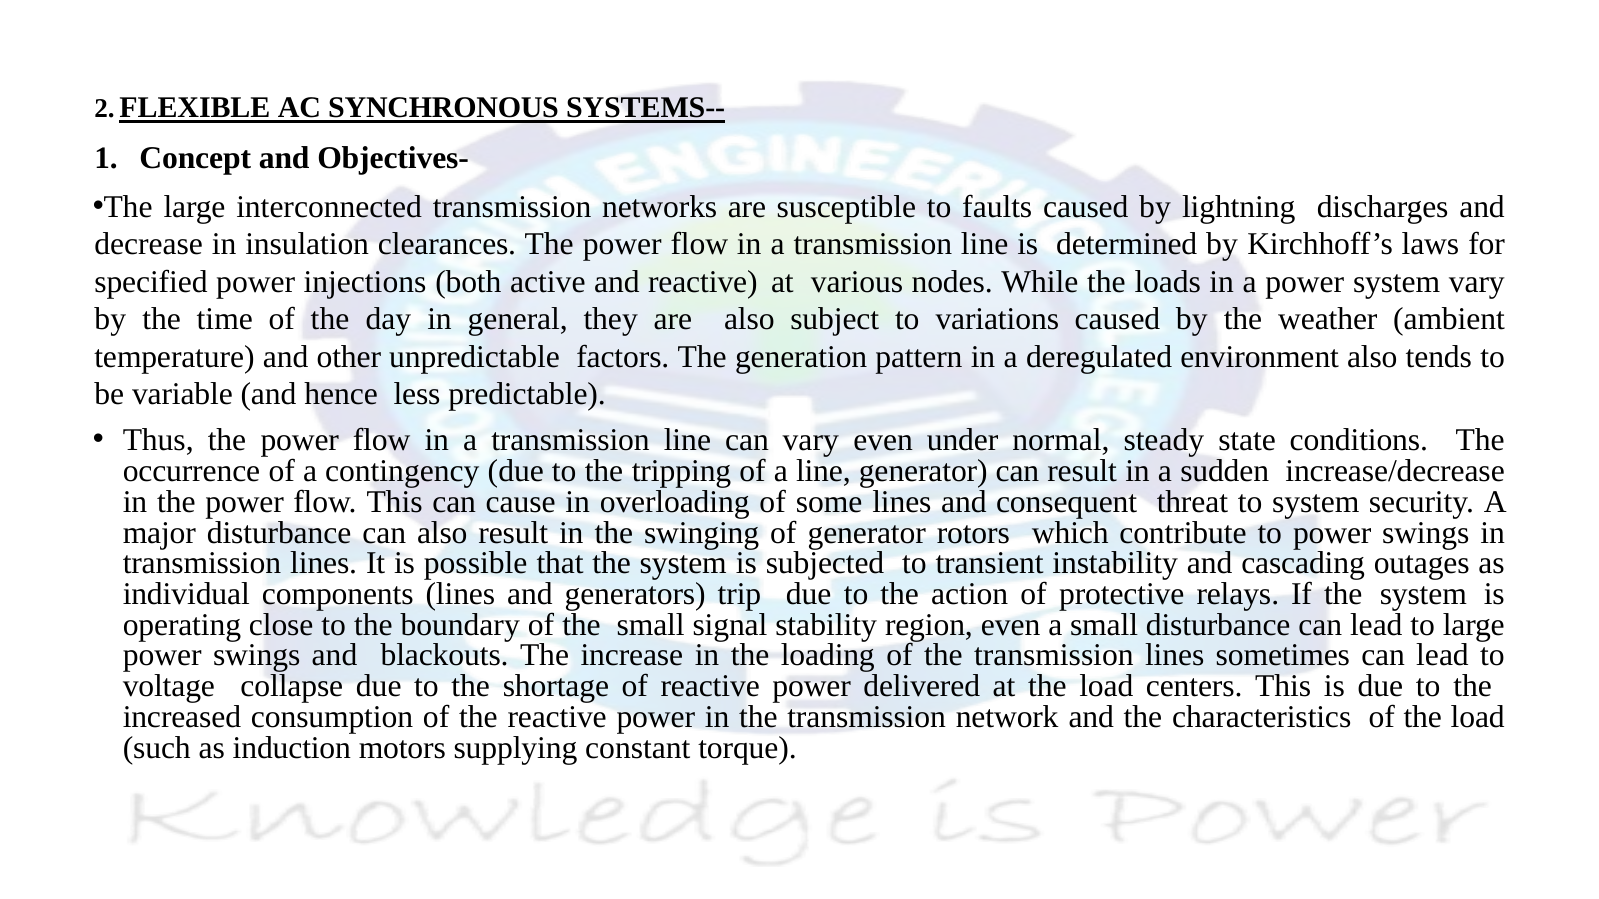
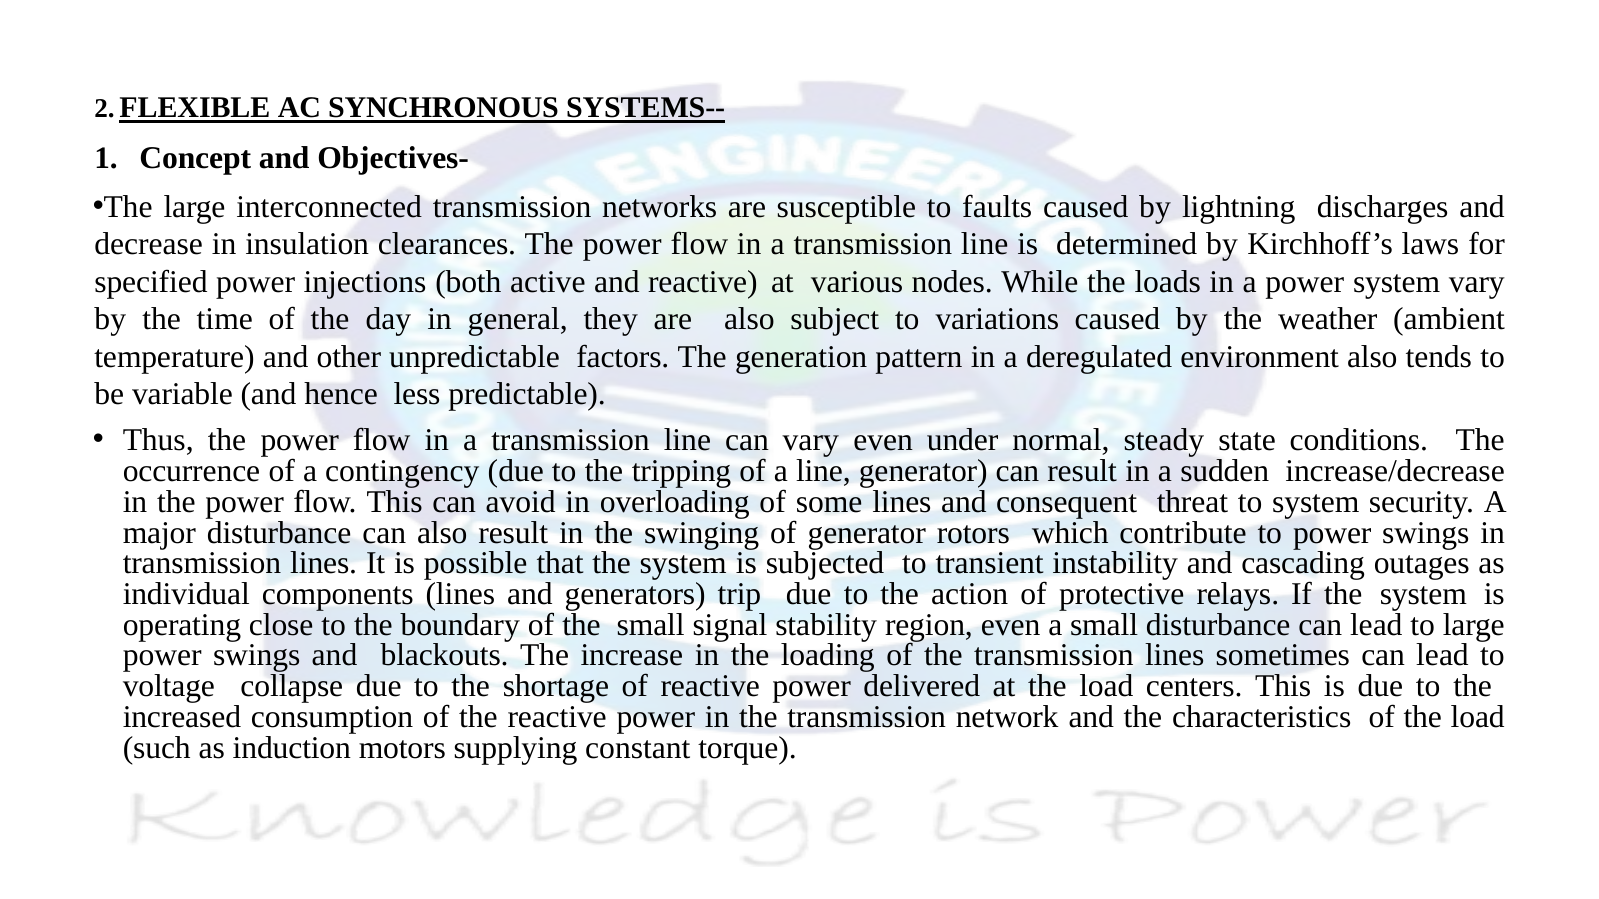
cause: cause -> avoid (521, 502)
